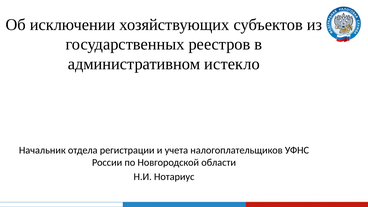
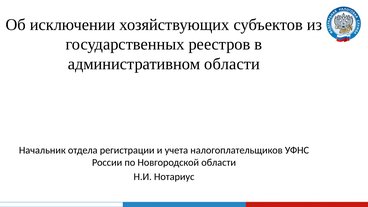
административном истекло: истекло -> области (232, 64)
